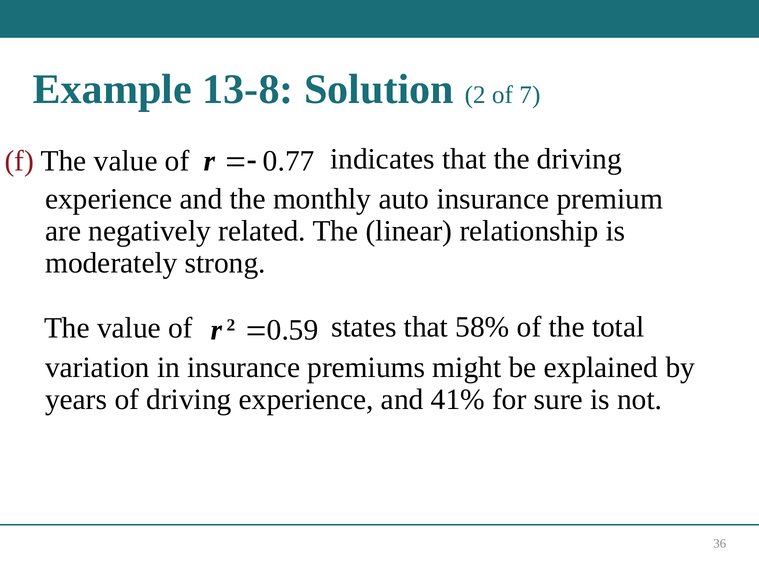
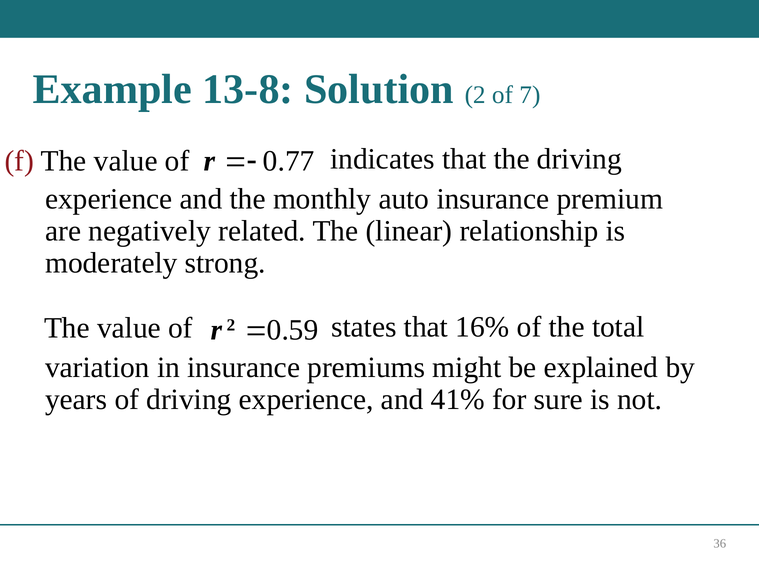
58%: 58% -> 16% (482, 327)
